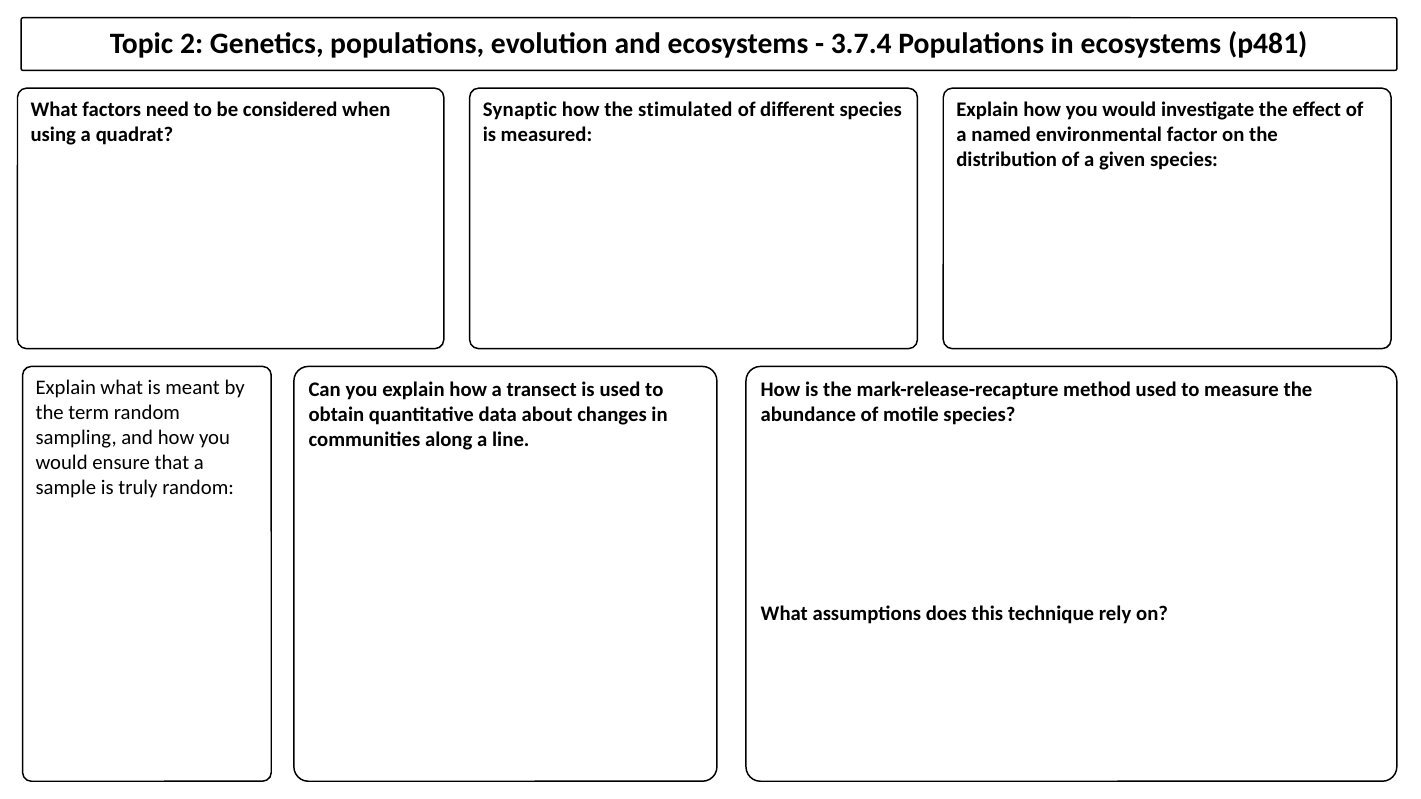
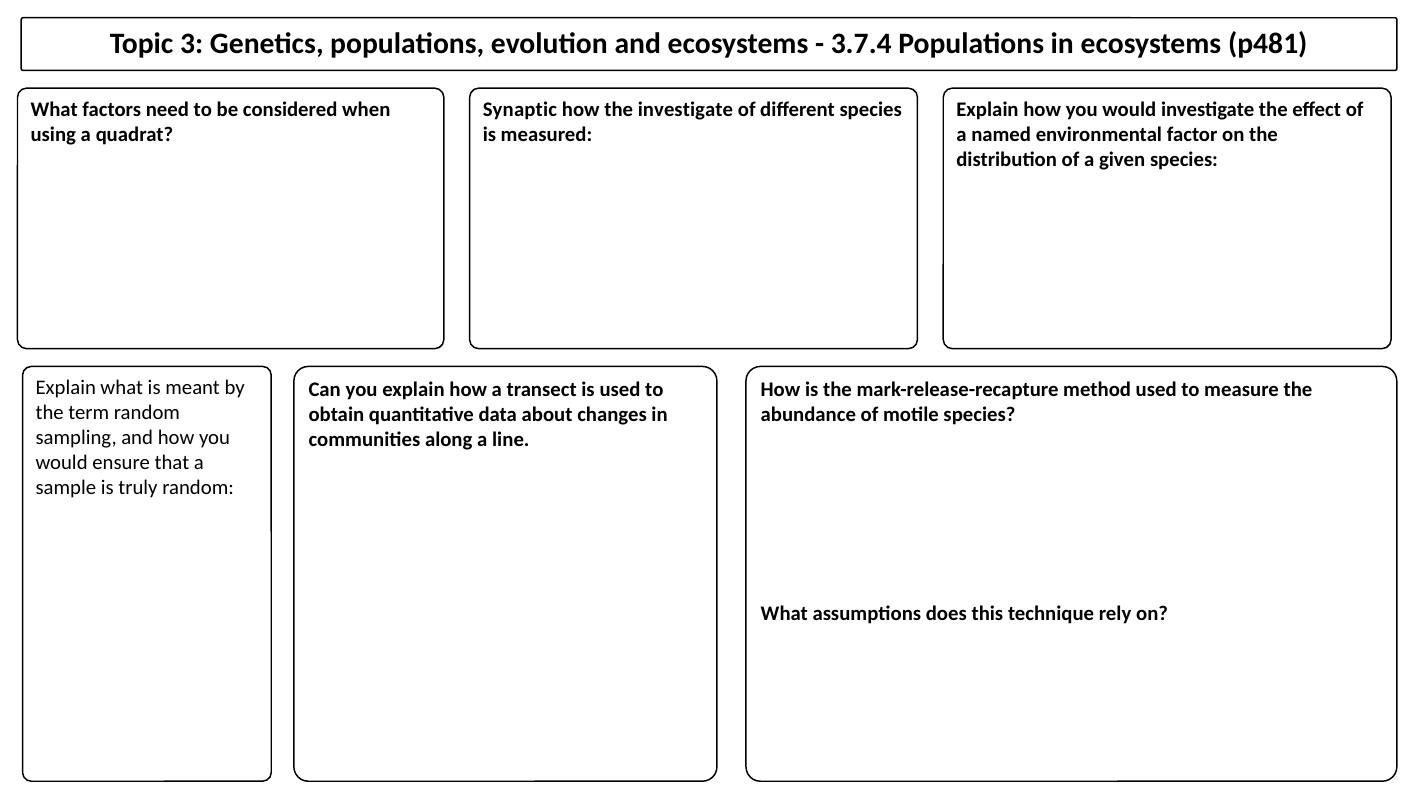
2: 2 -> 3 (192, 43)
the stimulated: stimulated -> investigate (685, 110)
